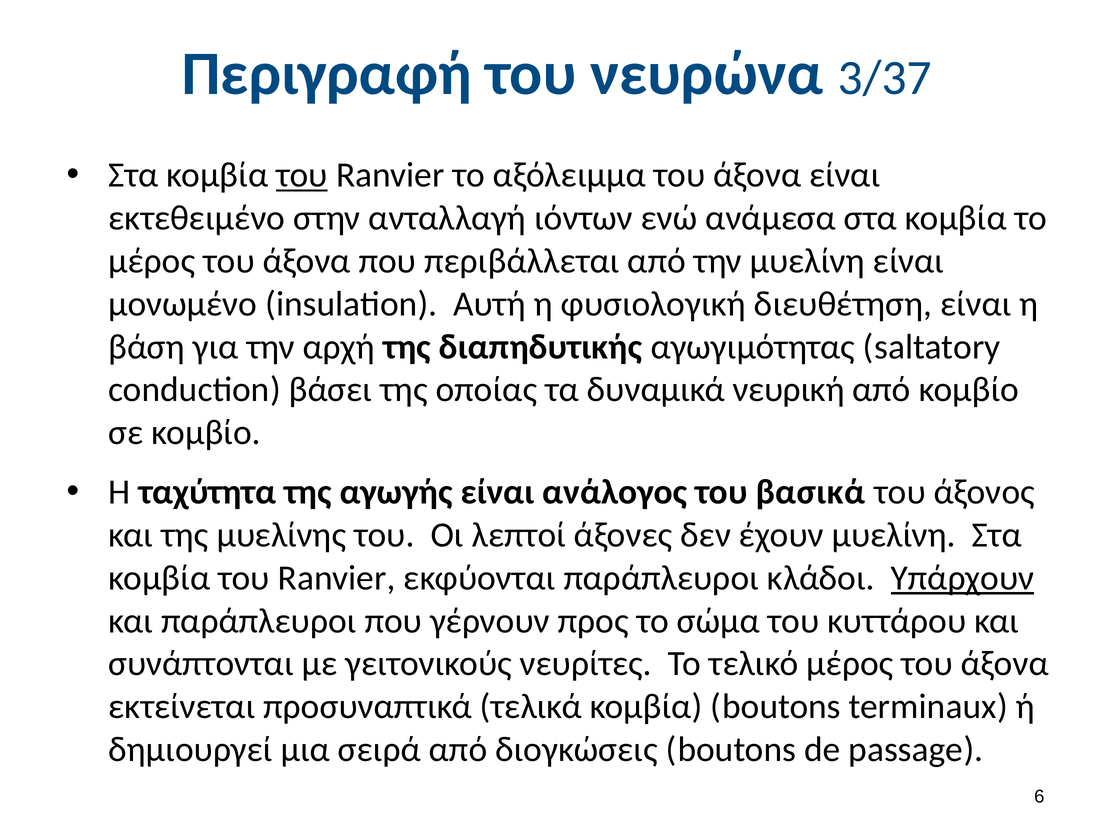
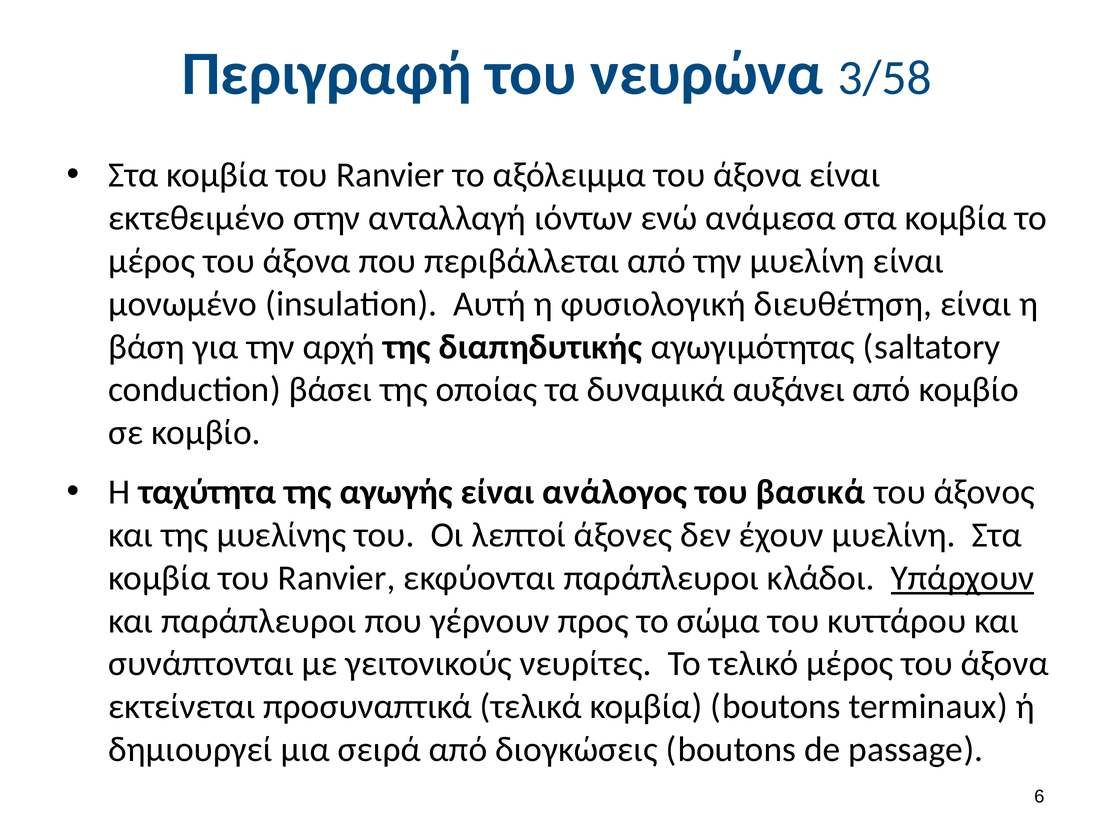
3/37: 3/37 -> 3/58 (885, 78)
του underline: present -> none (302, 175)
νευρική: νευρική -> αυξάνει (789, 389)
